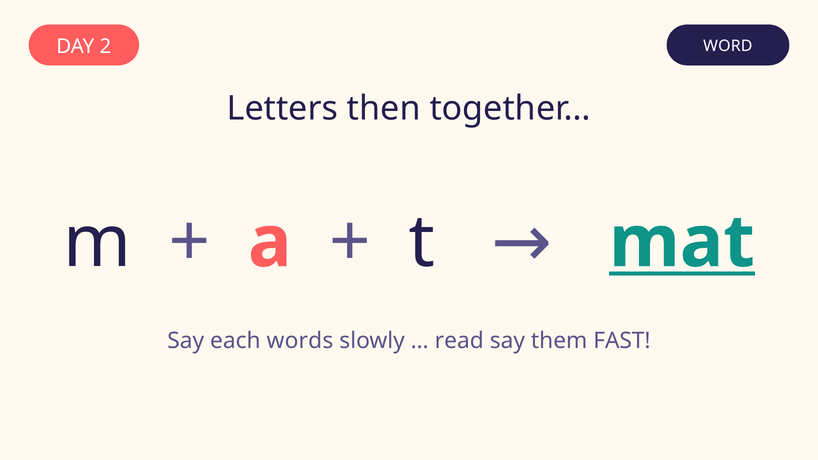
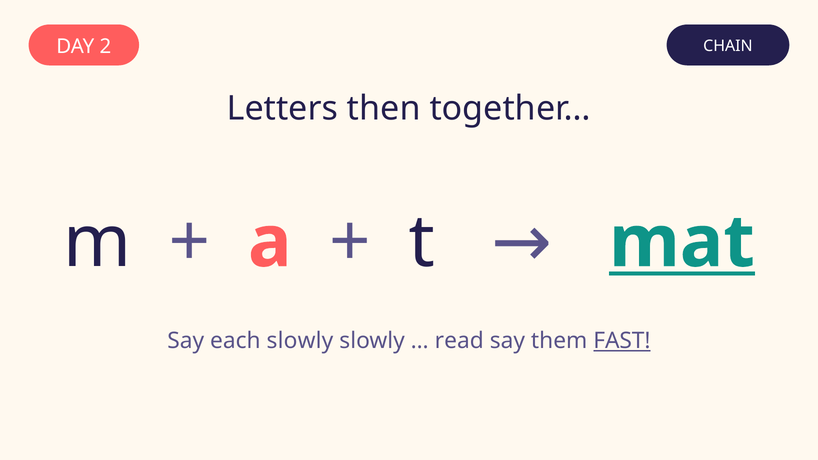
WORD: WORD -> CHAIN (728, 46)
each words: words -> slowly (300, 341)
FAST underline: none -> present (622, 341)
